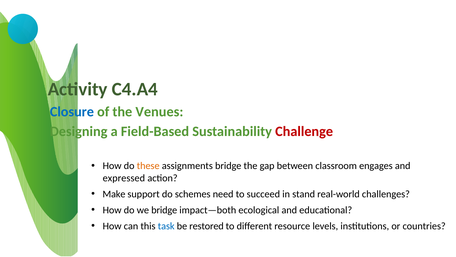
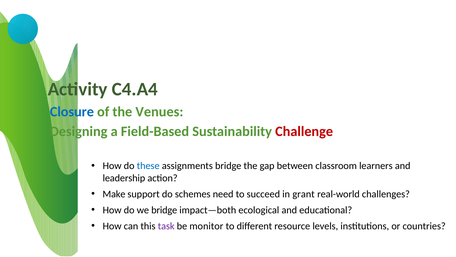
these colour: orange -> blue (148, 166)
engages: engages -> learners (376, 166)
expressed: expressed -> leadership (124, 178)
stand: stand -> grant (304, 194)
task colour: blue -> purple (166, 226)
restored: restored -> monitor (206, 226)
